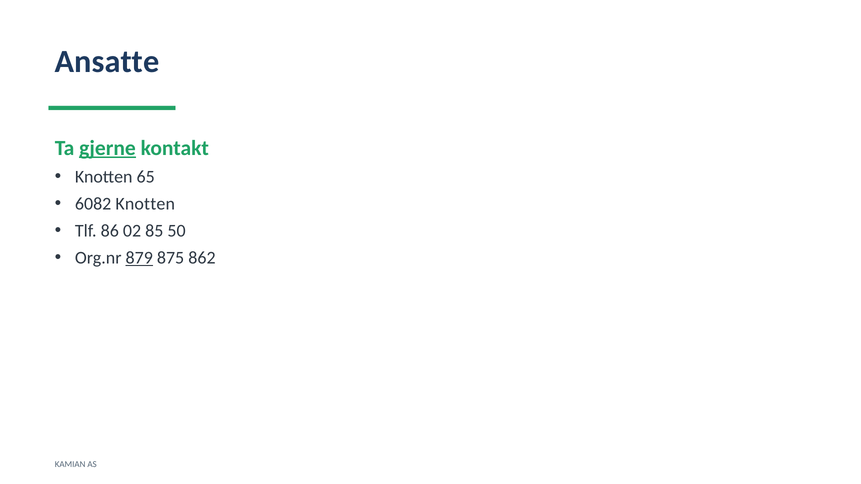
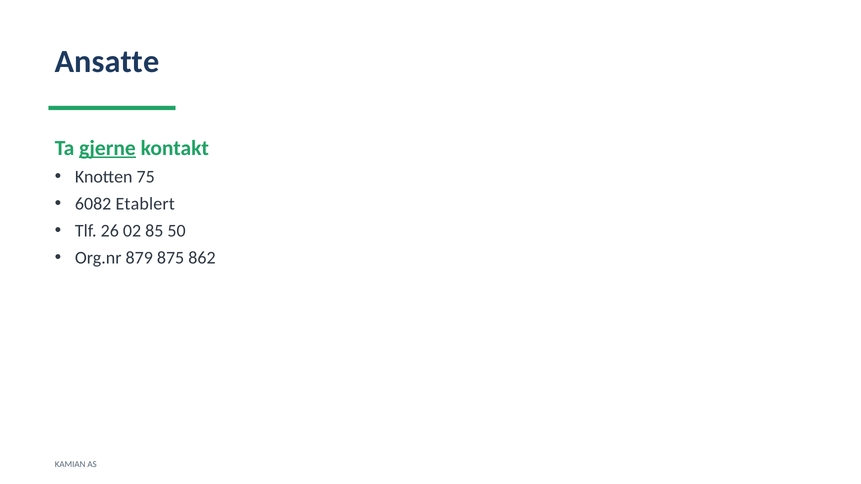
65: 65 -> 75 (146, 177)
6082 Knotten: Knotten -> Etablert (145, 204)
86: 86 -> 26 (110, 231)
879 underline: present -> none (139, 258)
